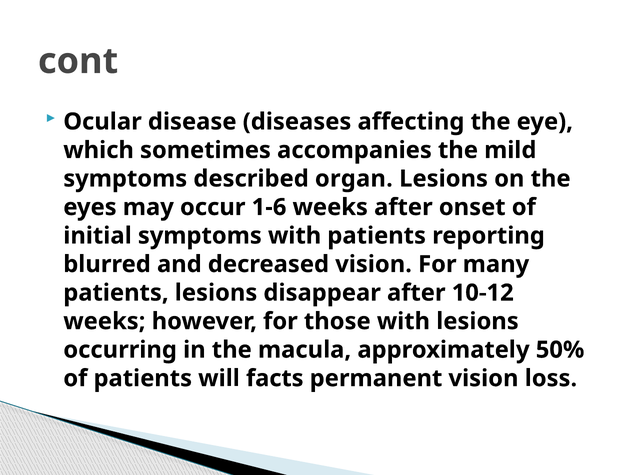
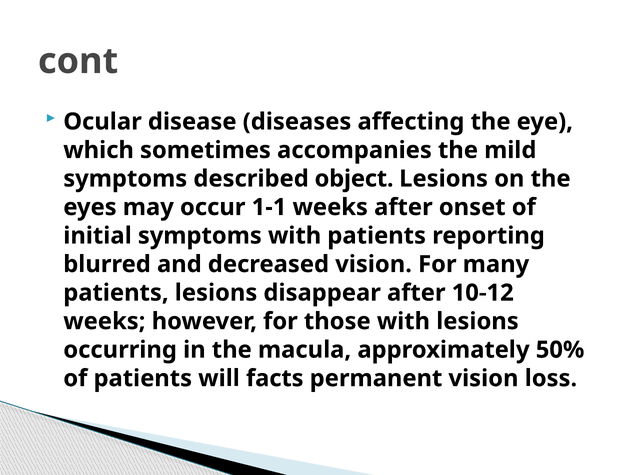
organ: organ -> object (354, 179)
1-6: 1-6 -> 1-1 (269, 207)
